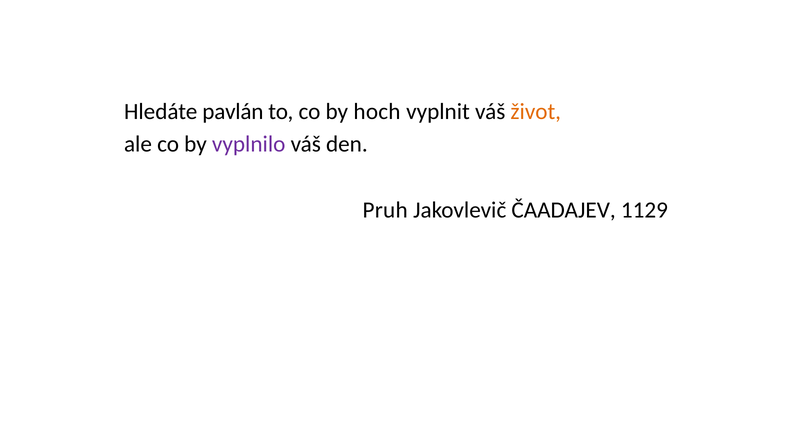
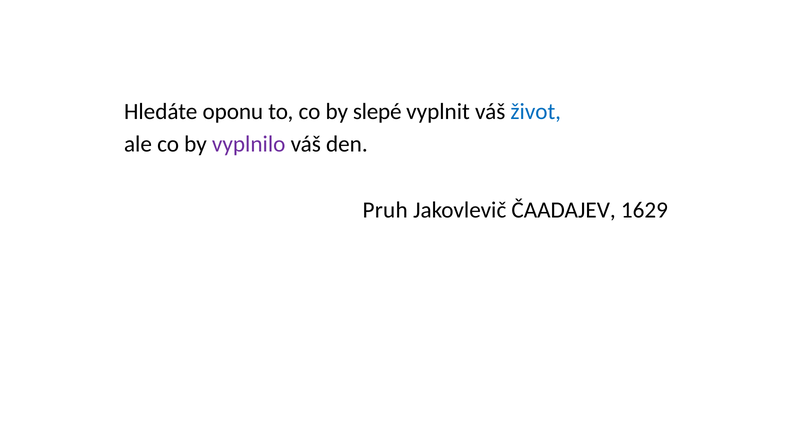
pavlán: pavlán -> oponu (233, 112)
hoch: hoch -> slepé (377, 112)
život colour: orange -> blue (536, 112)
1129: 1129 -> 1629 (644, 210)
